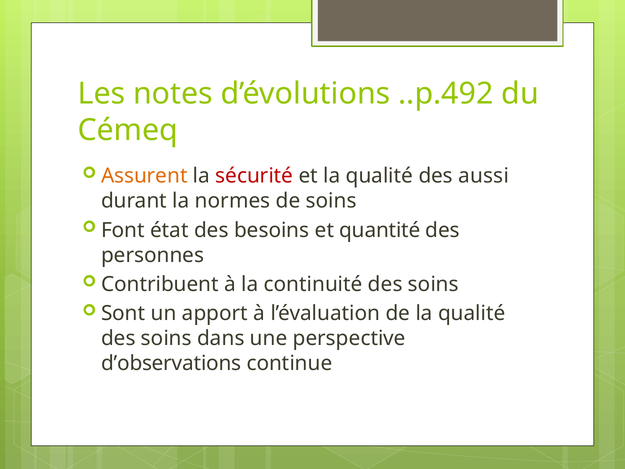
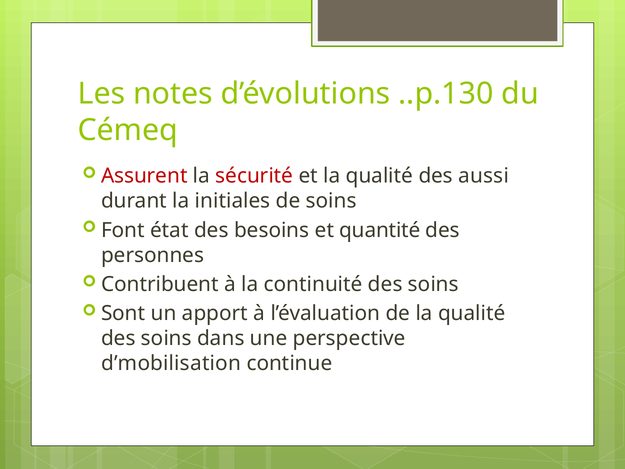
..p.492: ..p.492 -> ..p.130 (446, 94)
Assurent colour: orange -> red (144, 176)
normes: normes -> initiales (233, 201)
d’observations: d’observations -> d’mobilisation (171, 363)
